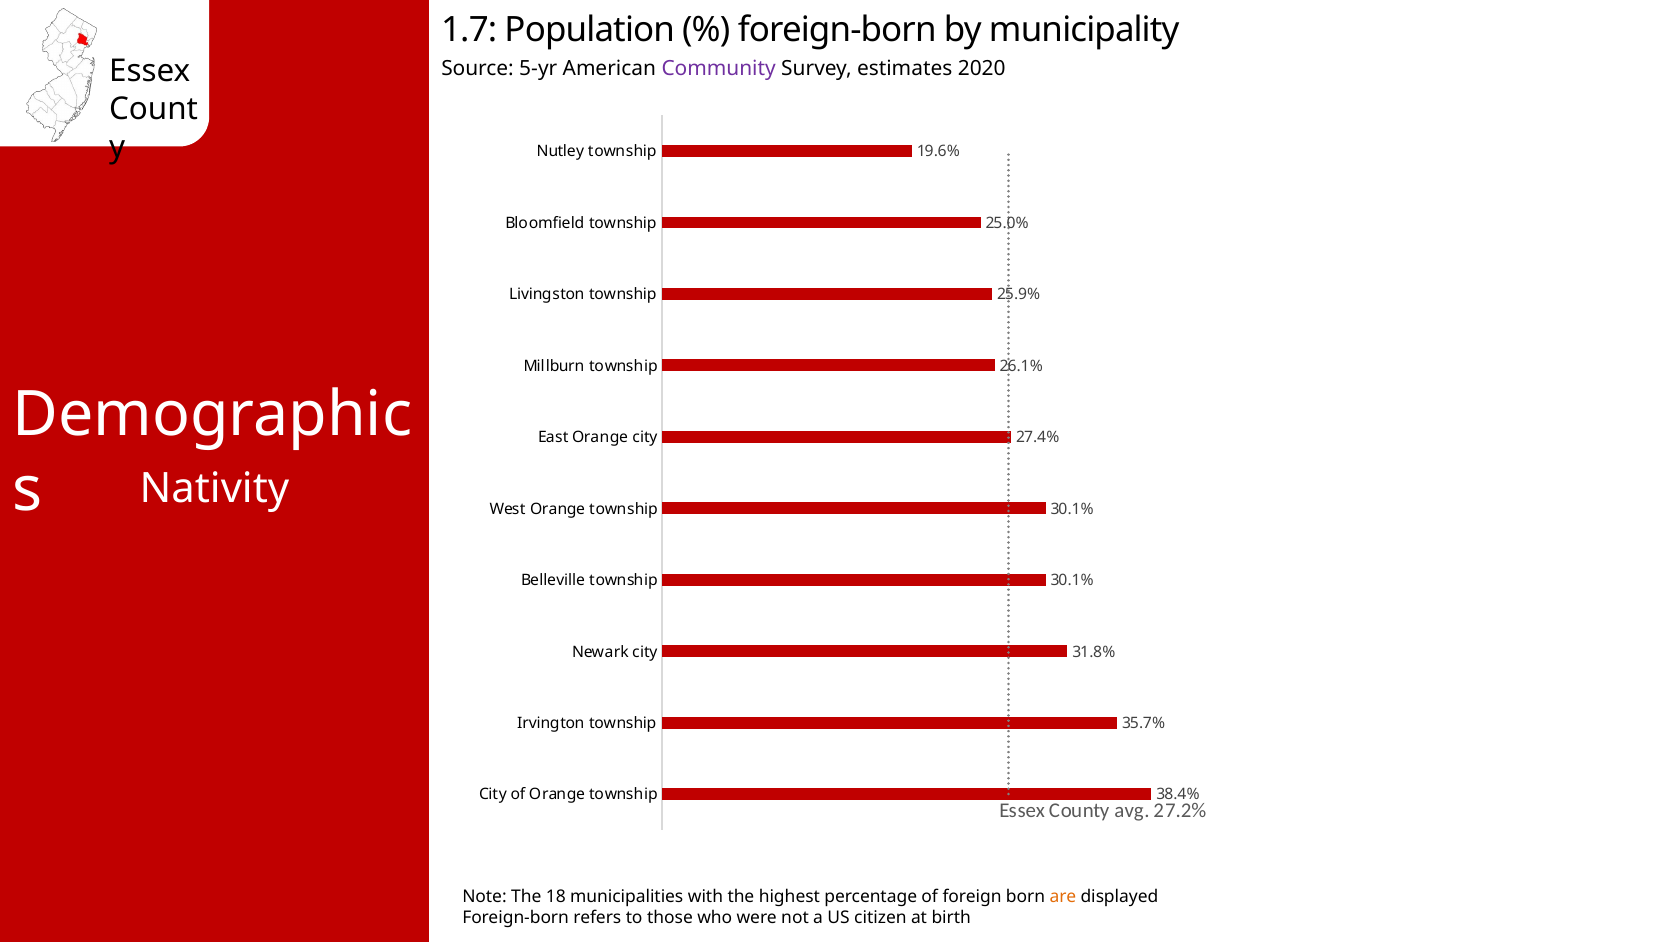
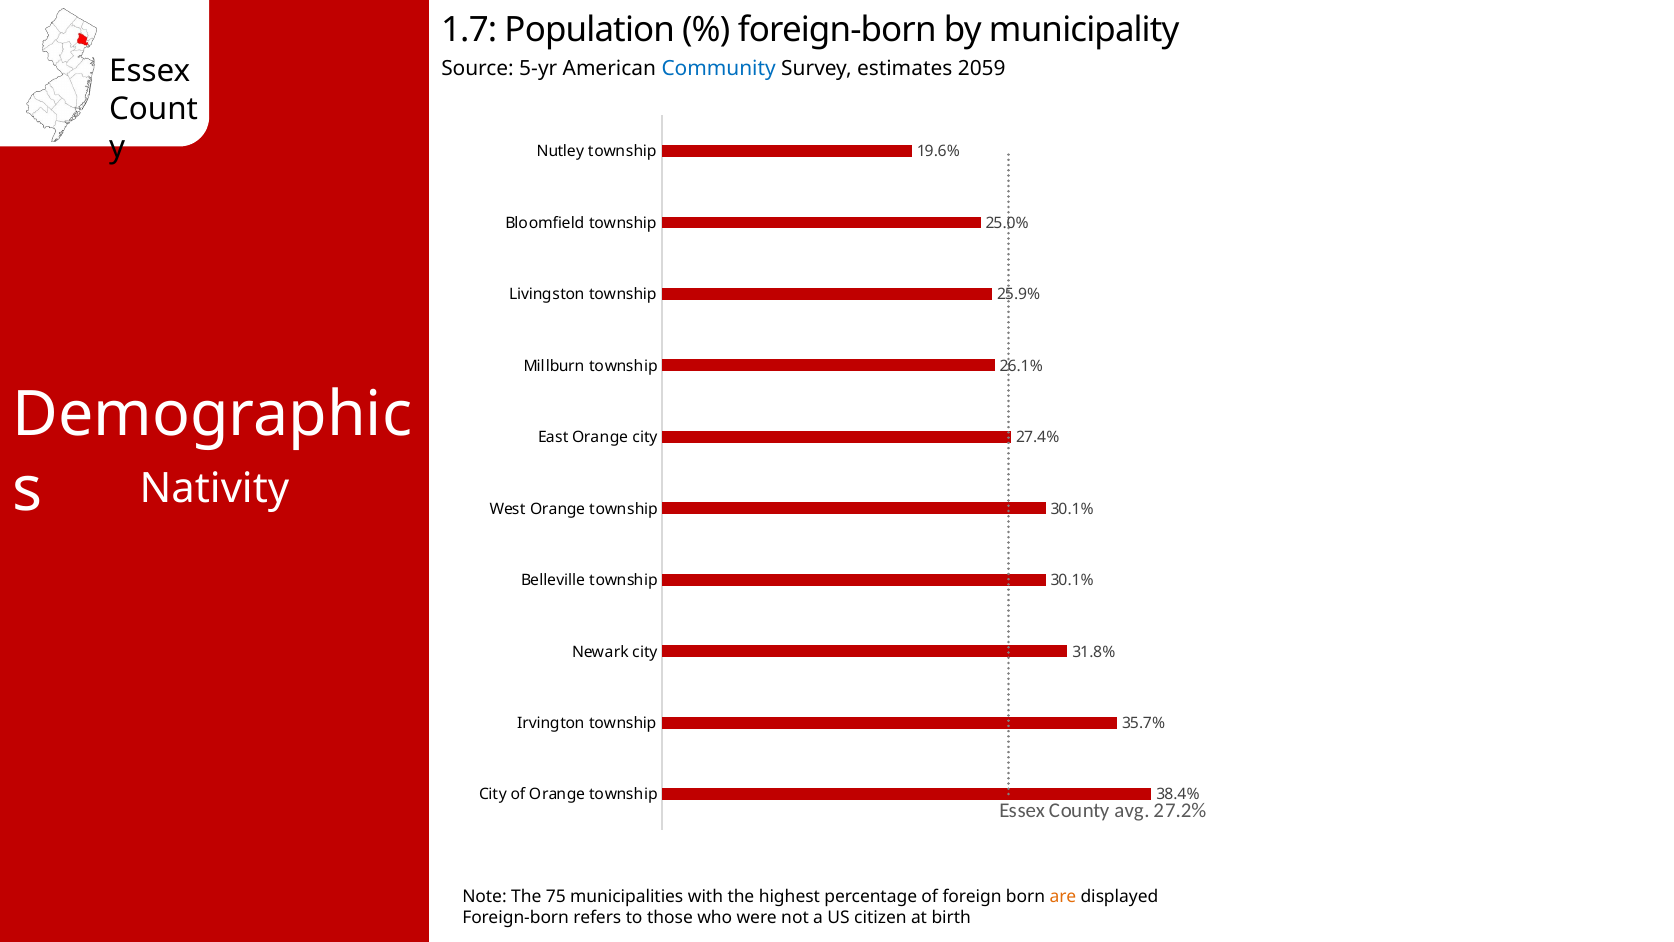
Community colour: purple -> blue (719, 69)
2020: 2020 -> 2059 (982, 69)
18: 18 -> 75 (556, 897)
